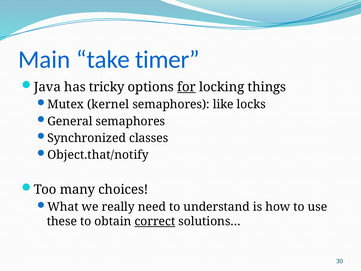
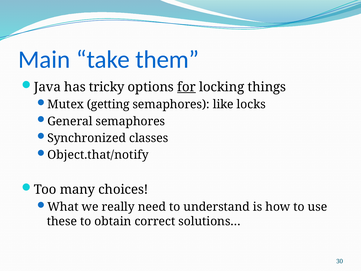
timer: timer -> them (167, 60)
kernel: kernel -> getting (108, 104)
correct underline: present -> none (155, 221)
